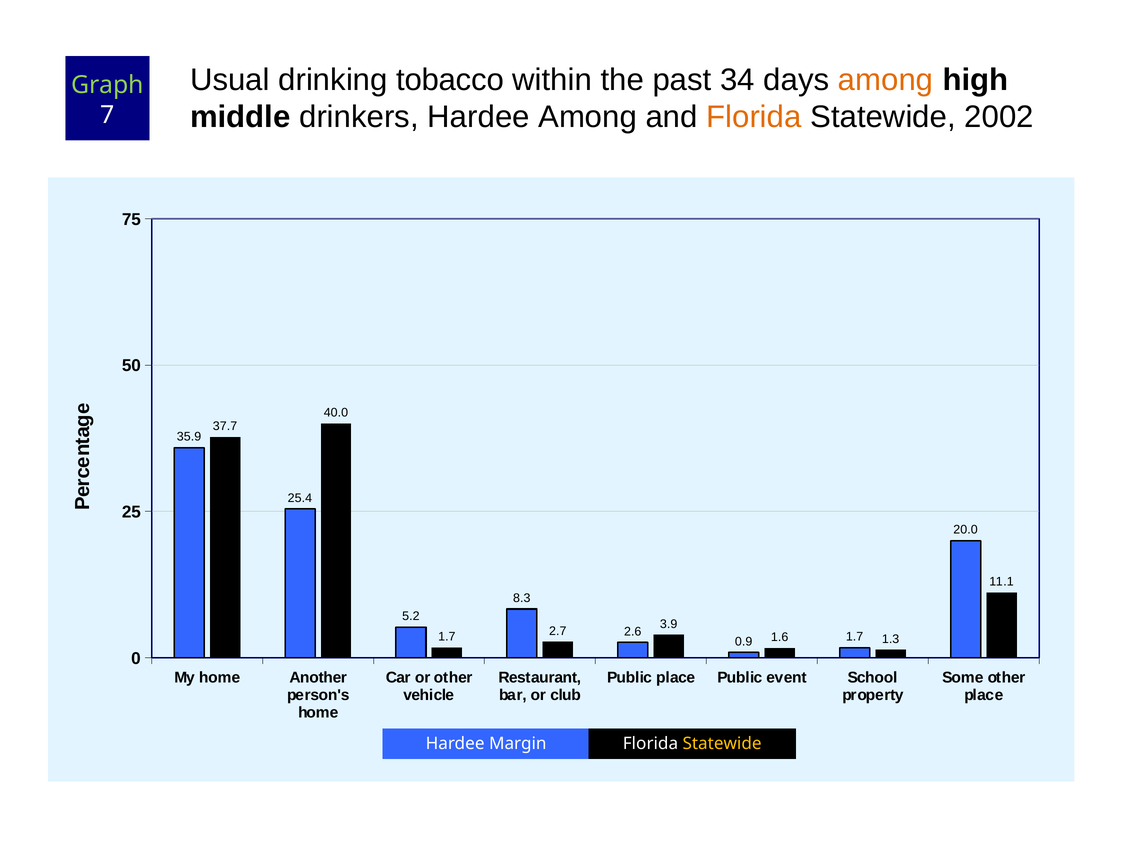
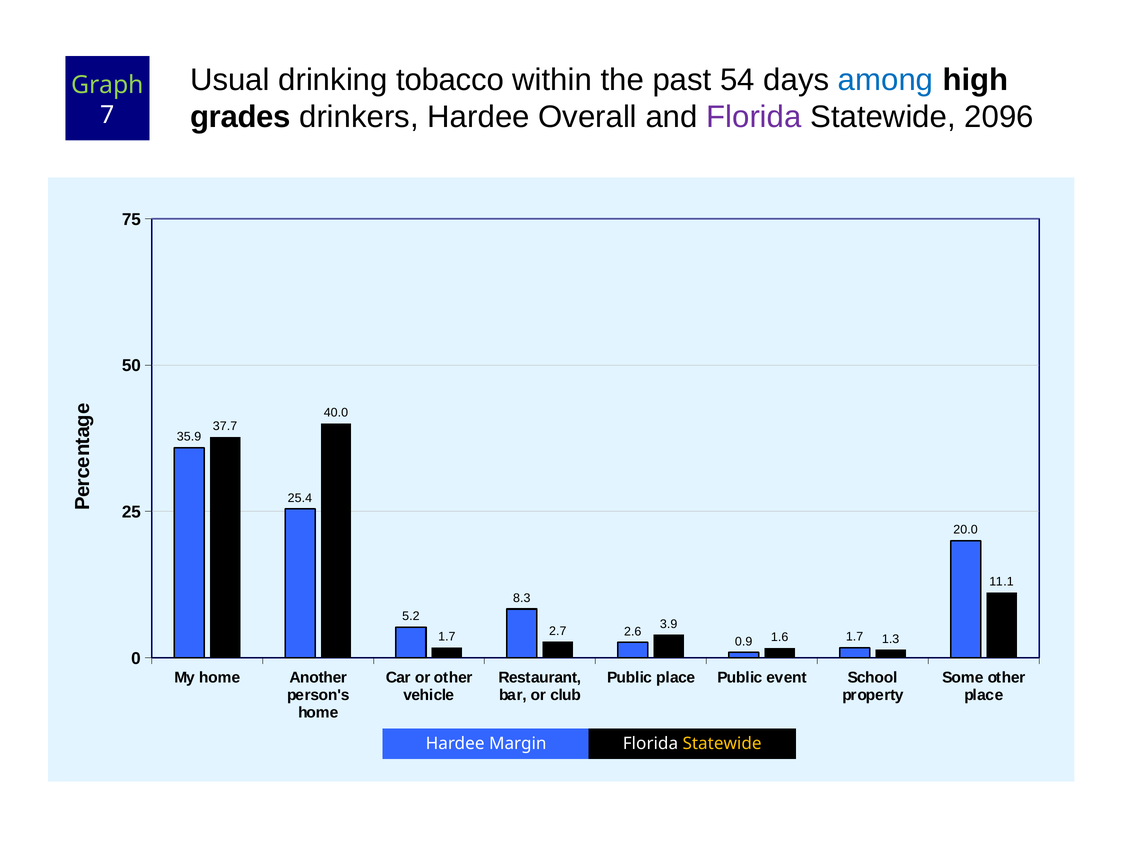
34: 34 -> 54 (737, 80)
among colour: orange -> blue (886, 80)
middle: middle -> grades (240, 117)
Hardee Among: Among -> Overall (588, 117)
Florida colour: orange -> purple (754, 117)
2002: 2002 -> 2096 (999, 117)
